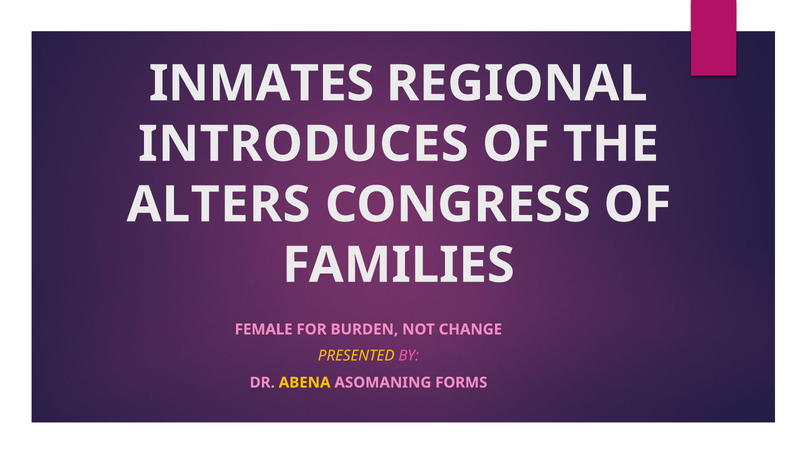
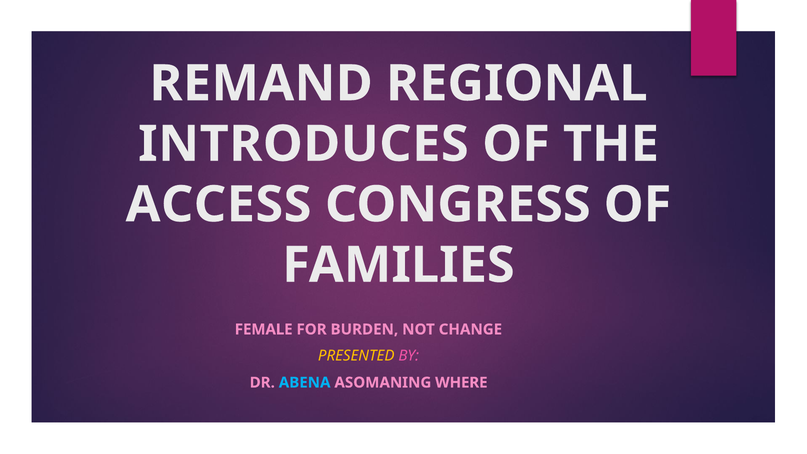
INMATES: INMATES -> REMAND (261, 84)
ALTERS: ALTERS -> ACCESS (219, 205)
ABENA colour: yellow -> light blue (305, 383)
FORMS: FORMS -> WHERE (461, 383)
